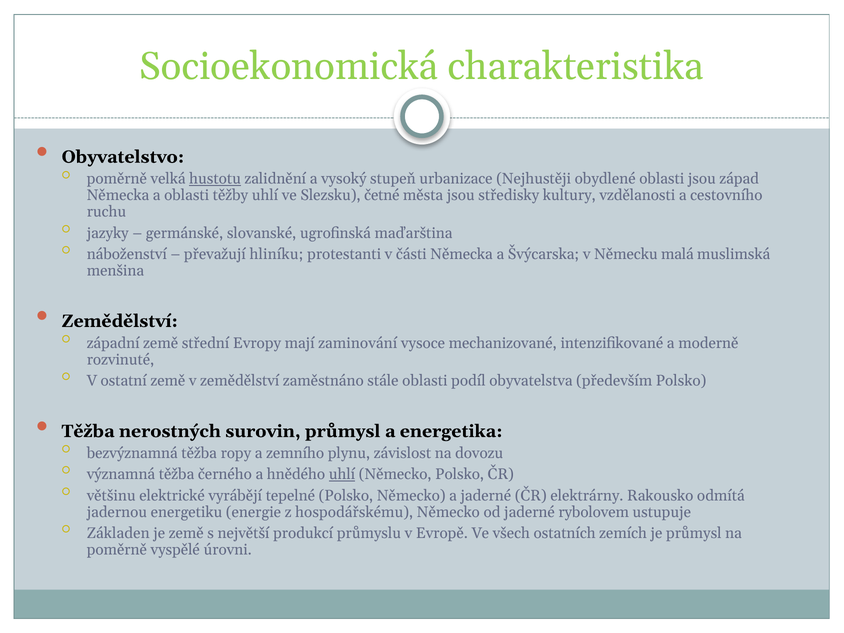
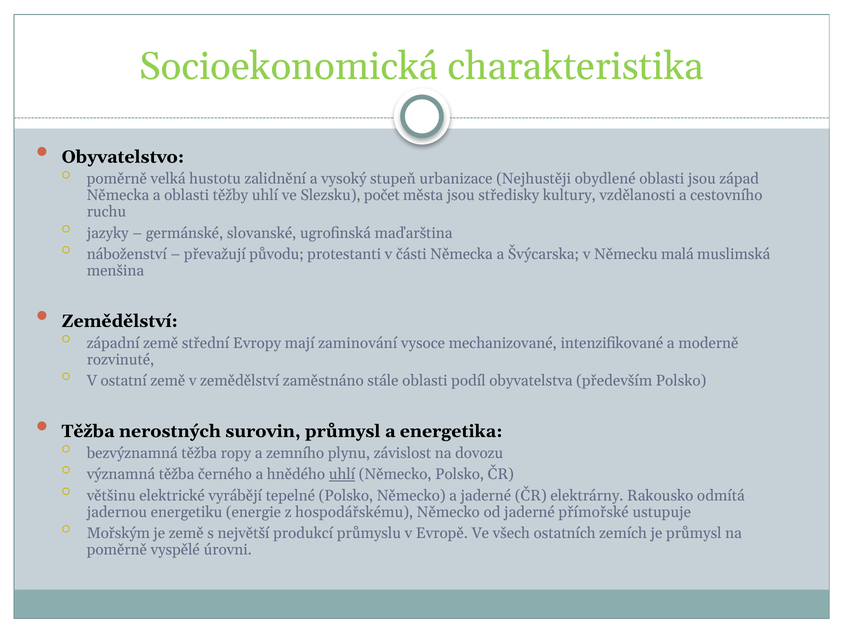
hustotu underline: present -> none (215, 179)
četné: četné -> počet (382, 195)
hliníku: hliníku -> původu (277, 254)
rybolovem: rybolovem -> přímořské (594, 512)
Základen: Základen -> Mořským (118, 533)
